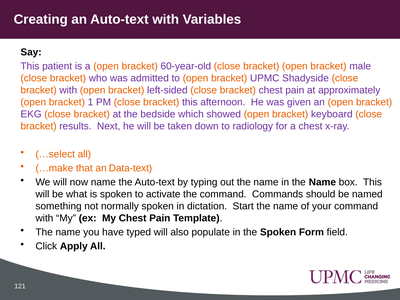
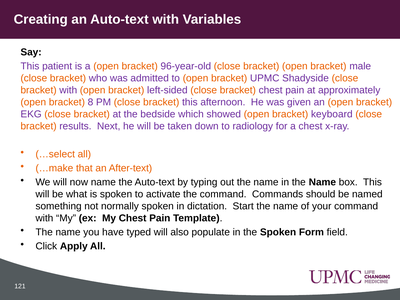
60-year-old: 60-year-old -> 96-year-old (186, 66)
1: 1 -> 8 (91, 102)
Data-text: Data-text -> After-text (130, 168)
